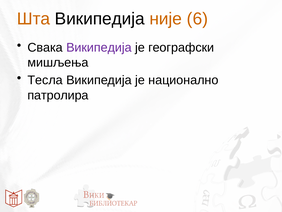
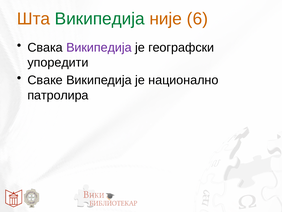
Википедија colour: black -> green (100, 19)
мишљења: мишљења -> упоредити (58, 62)
Тесла: Тесла -> Сваке (45, 80)
